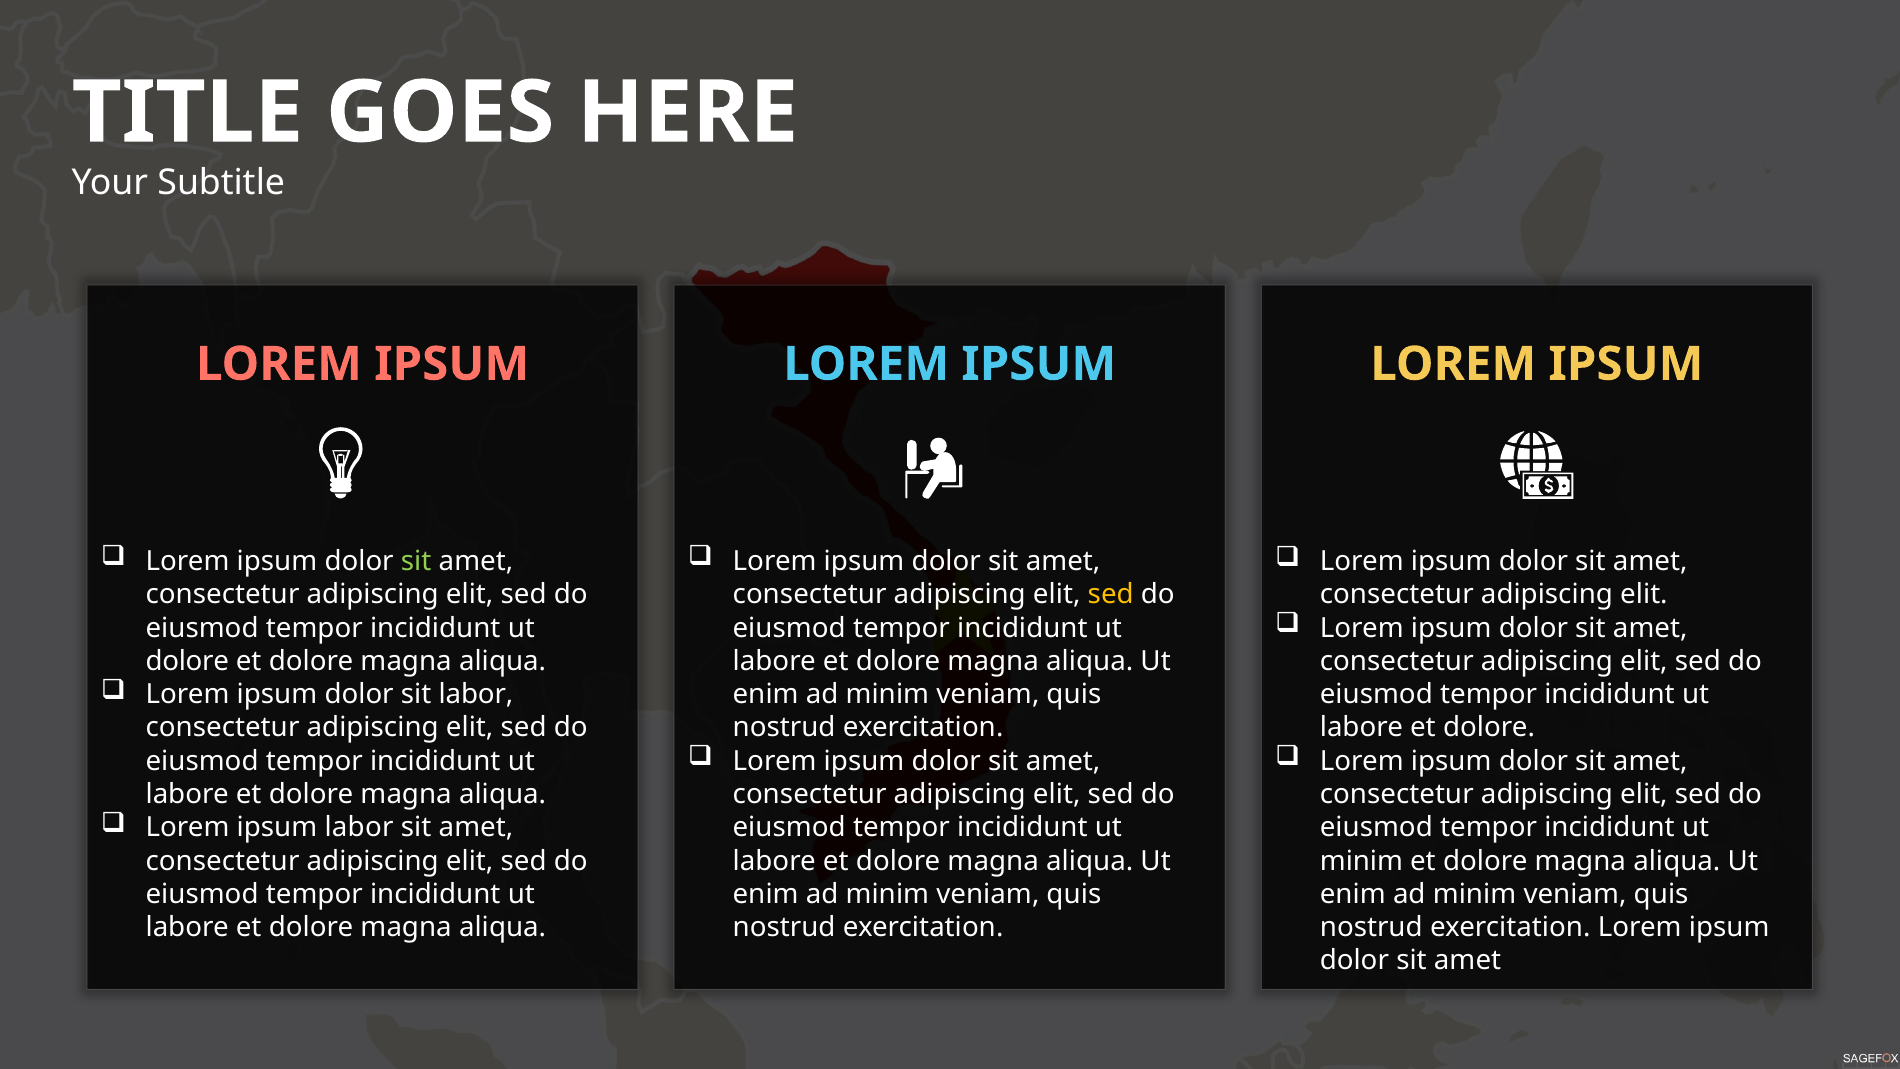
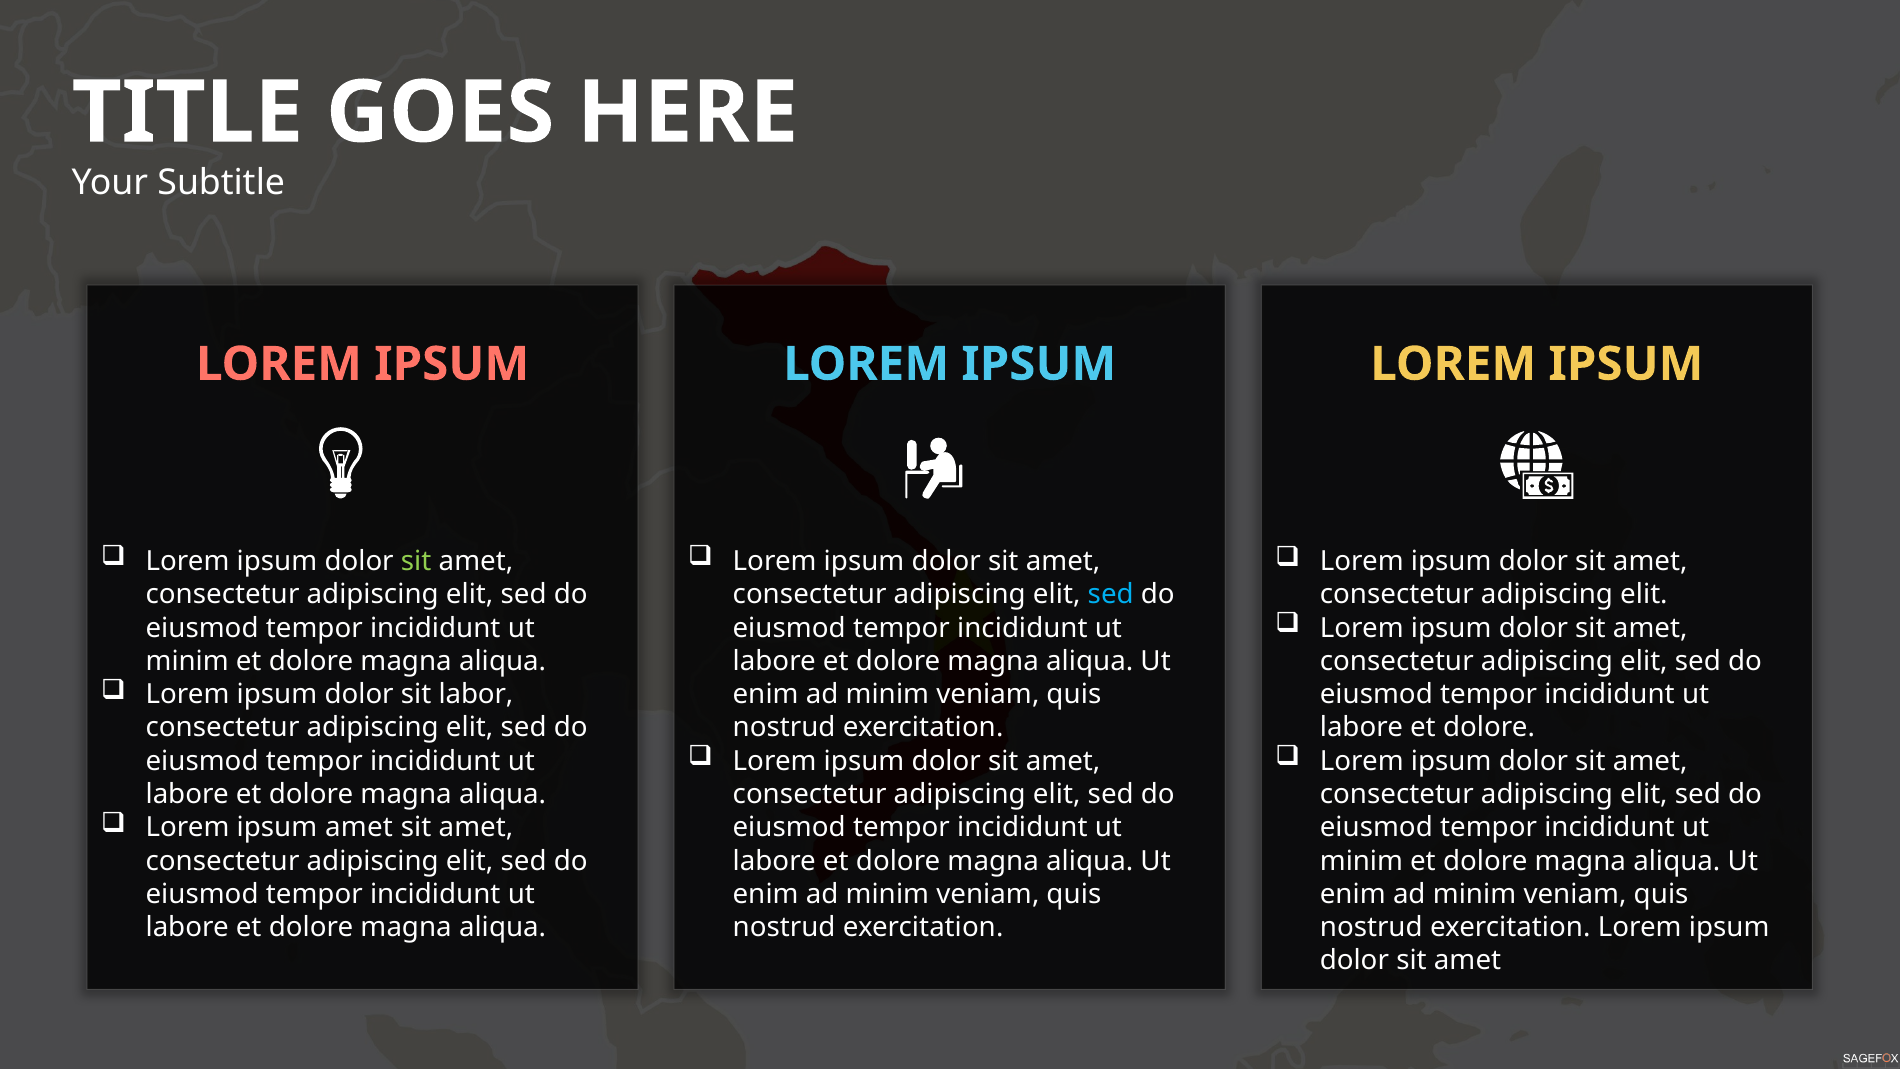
sed colour: yellow -> light blue (1111, 595)
dolore: dolore -> minim (187, 661)
ipsum labor: labor -> amet (359, 827)
